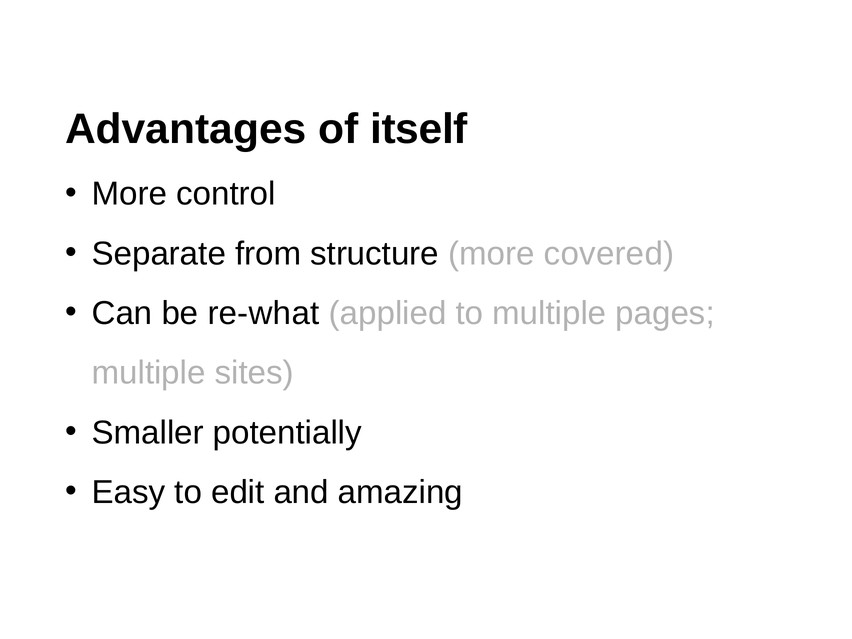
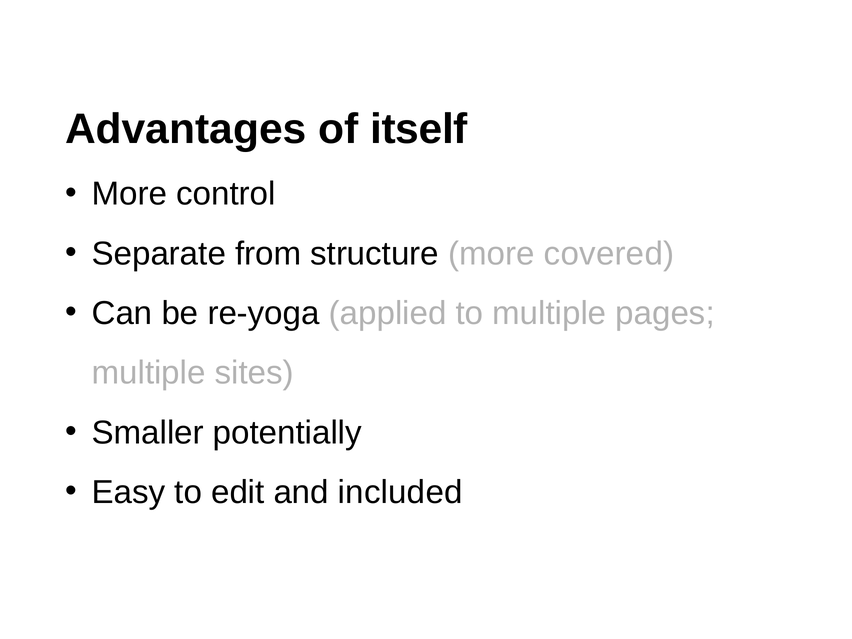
re-what: re-what -> re-yoga (264, 313)
amazing: amazing -> included (400, 492)
